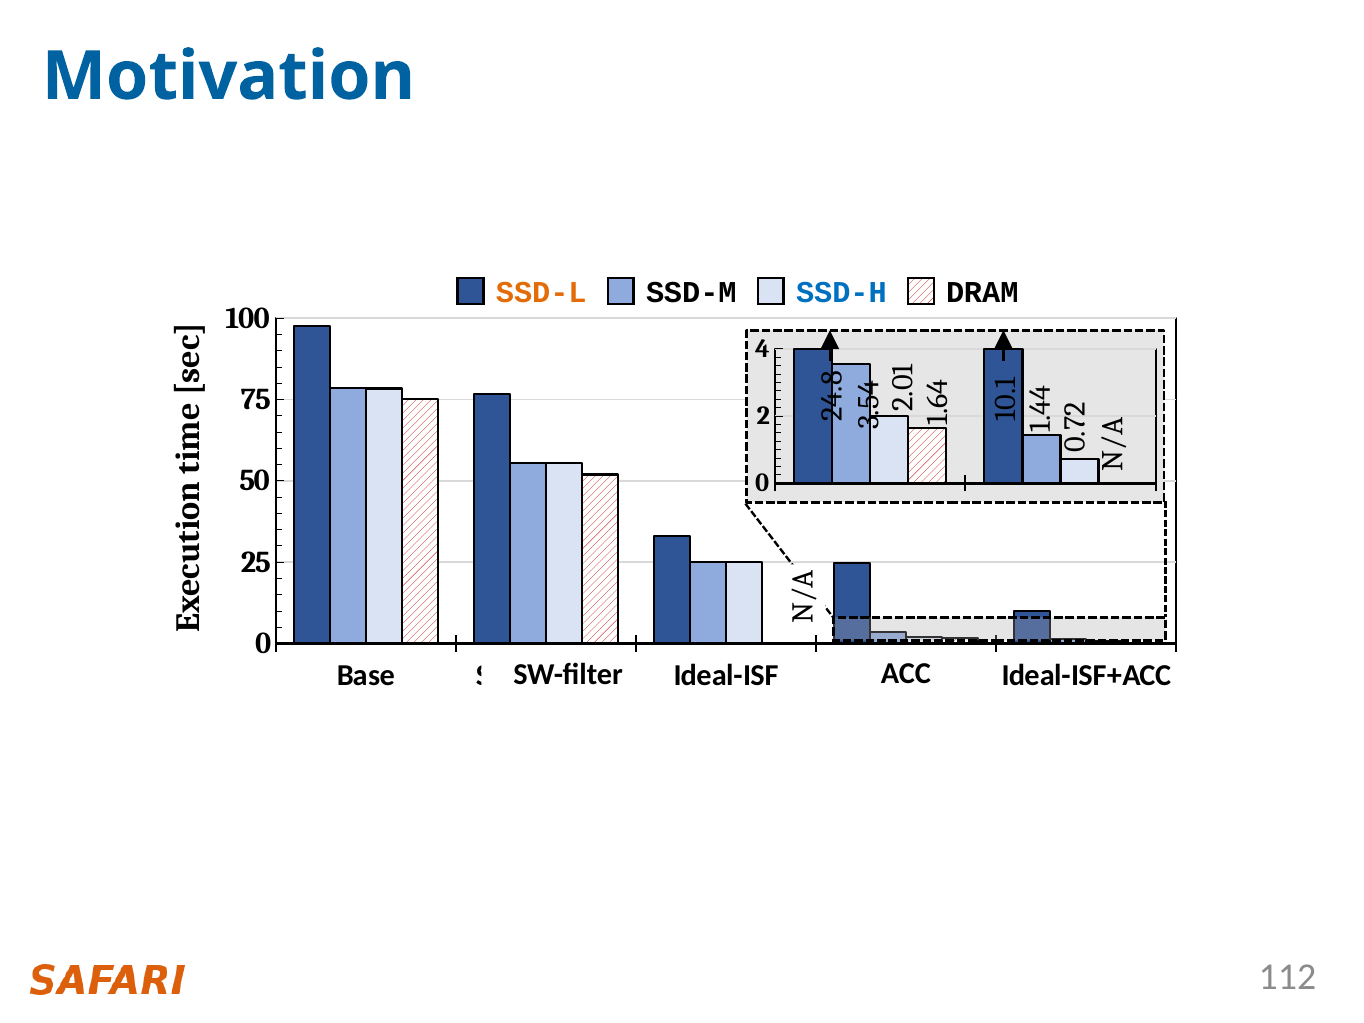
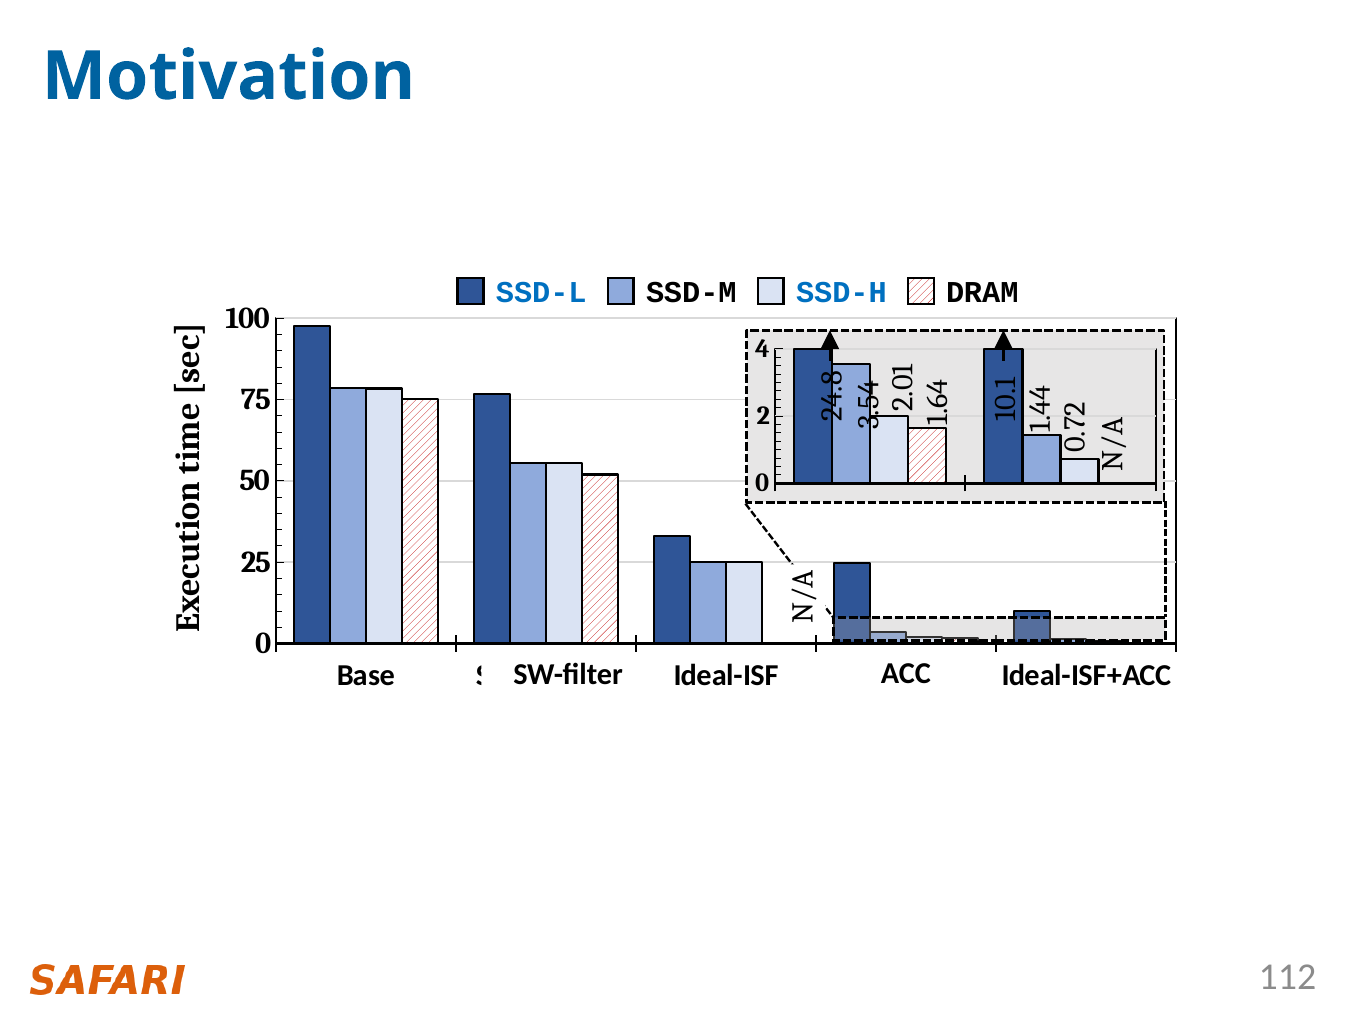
SSD-L colour: orange -> blue (541, 293)
